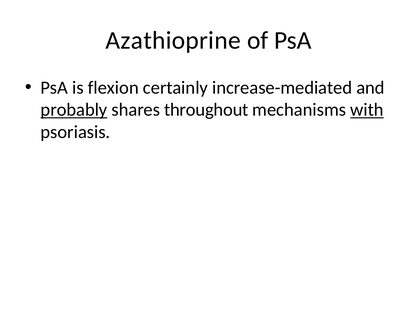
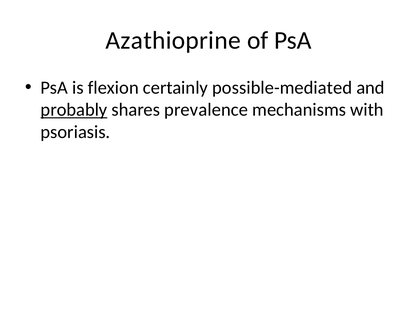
increase-mediated: increase-mediated -> possible-mediated (282, 87)
throughout: throughout -> prevalence (206, 110)
with underline: present -> none (367, 110)
